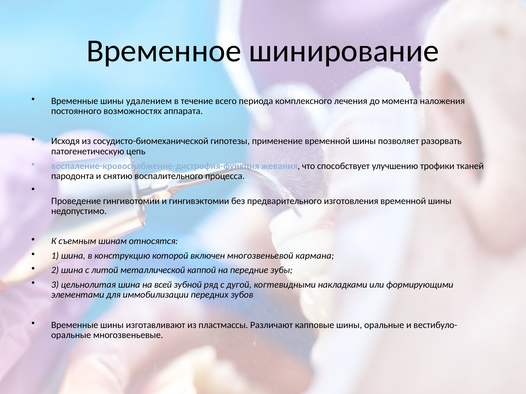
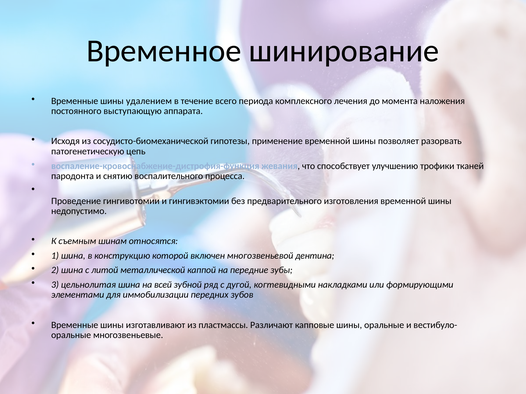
возможностях: возможностях -> выступающую (133, 111)
кармана: кармана -> дентина (315, 256)
